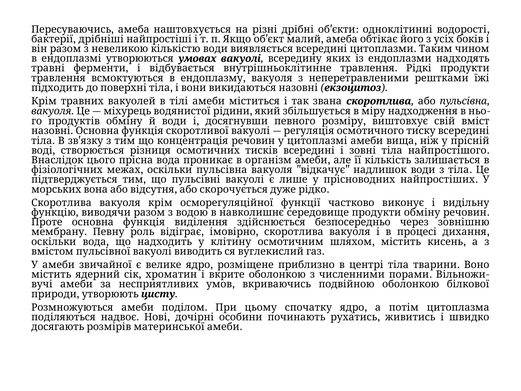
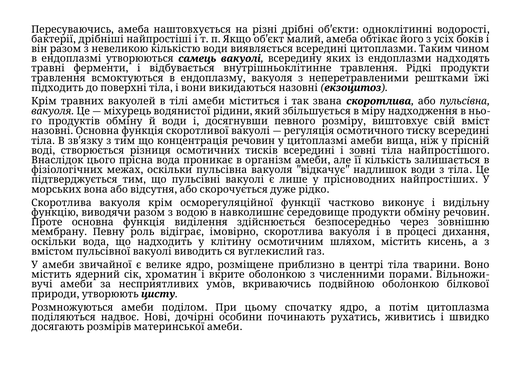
умовах: умовах -> самець (197, 58)
